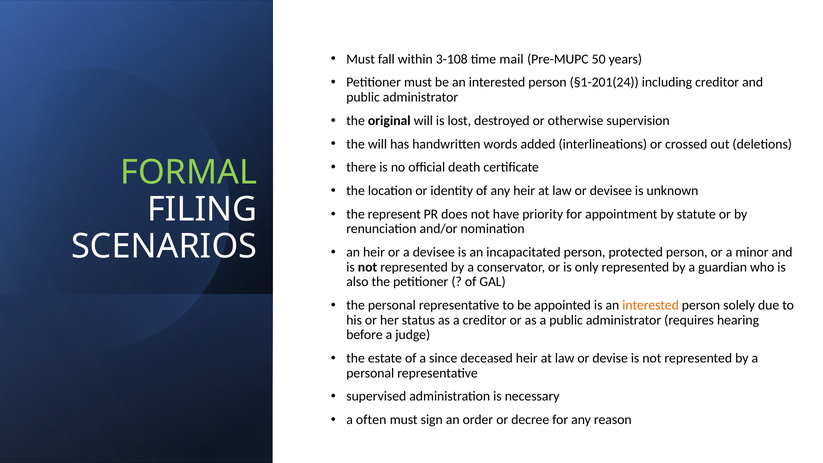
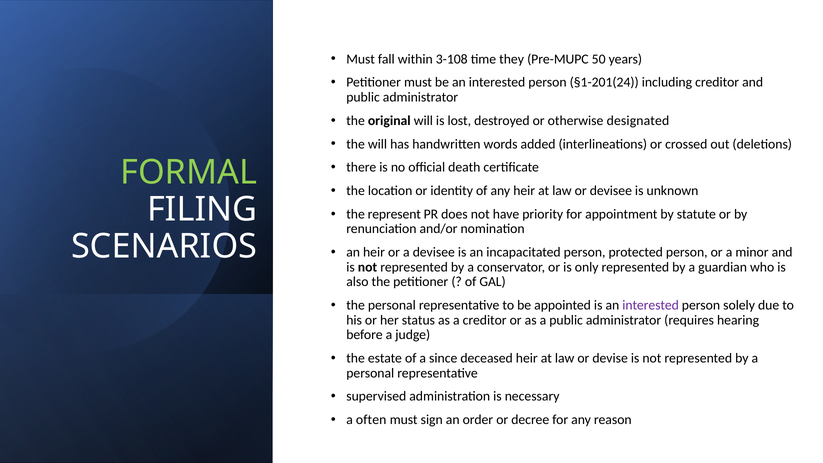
mail: mail -> they (512, 59)
supervision: supervision -> designated (638, 121)
interested colour: orange -> purple (651, 305)
